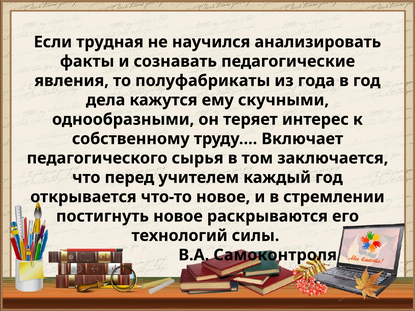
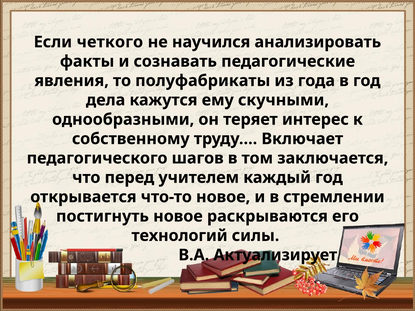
трудная: трудная -> четкого (110, 42)
сырья: сырья -> шагов (198, 158)
Самоконтроля: Самоконтроля -> Актуализирует (275, 255)
